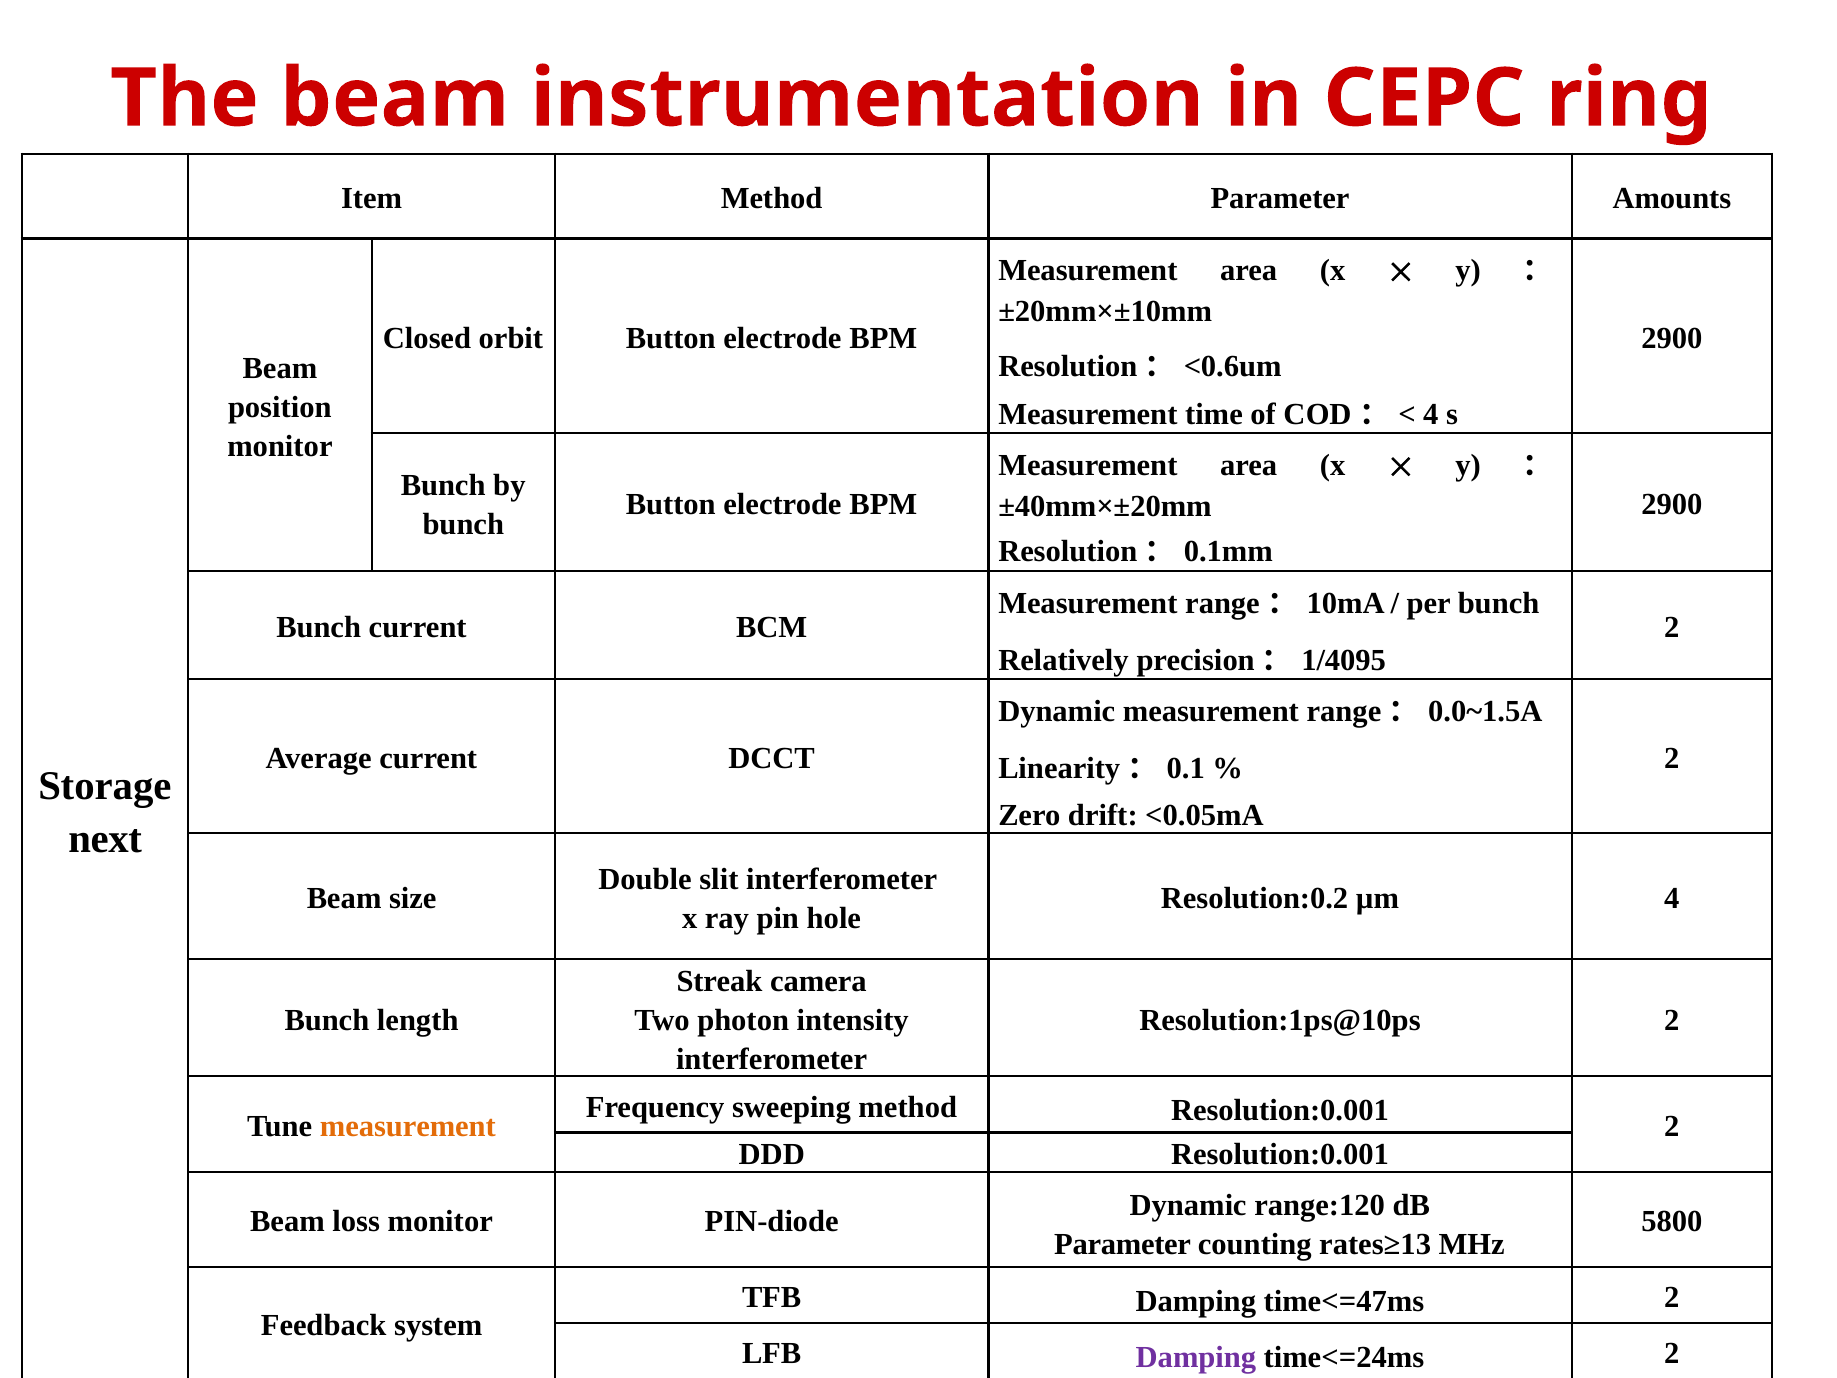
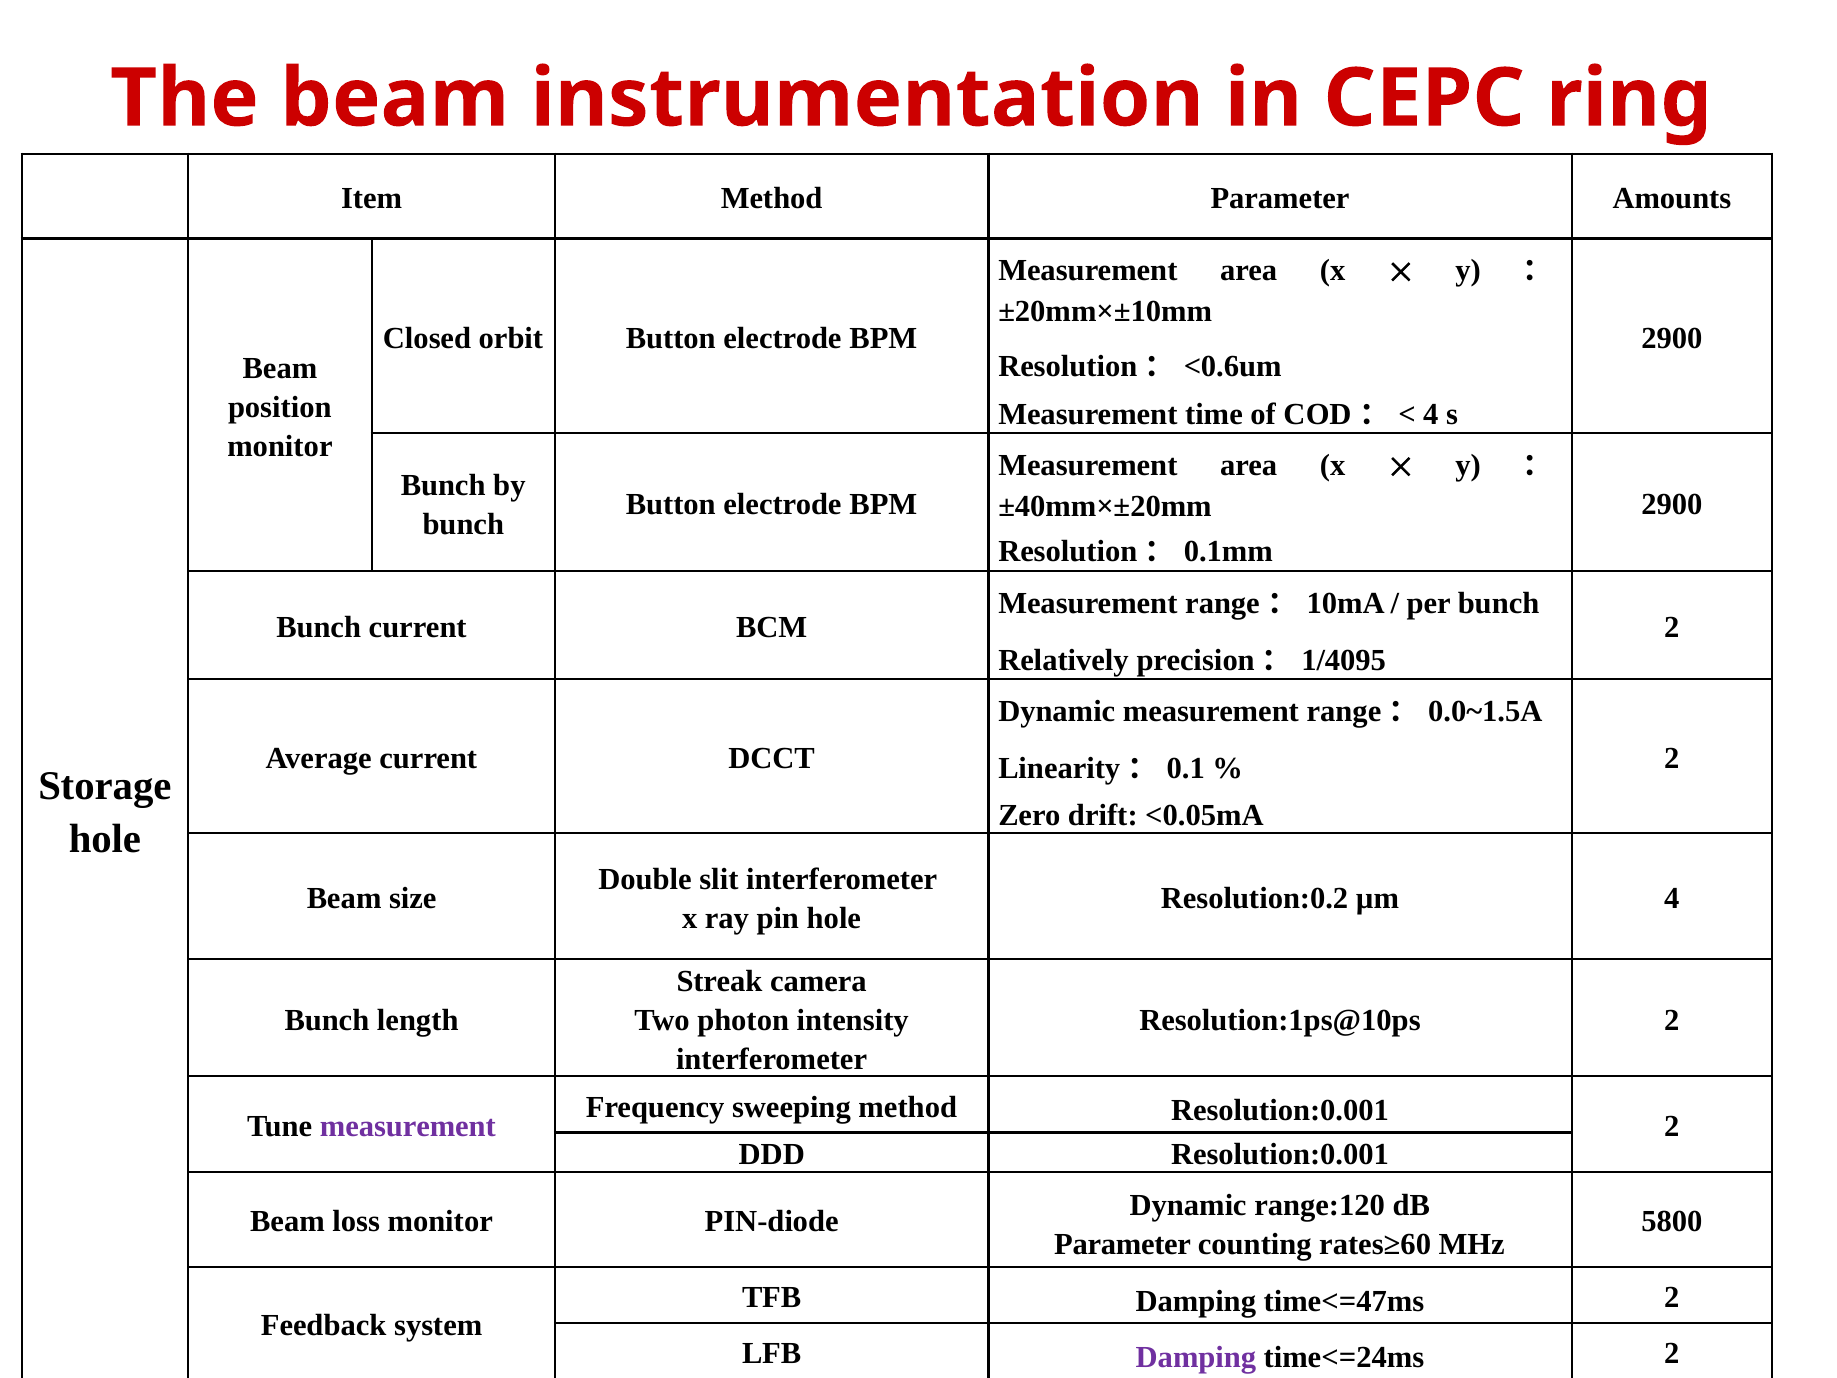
next: next -> hole (105, 838)
measurement colour: orange -> purple (408, 1127)
rates≥13: rates≥13 -> rates≥60 (1375, 1245)
